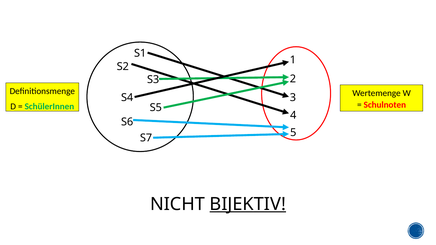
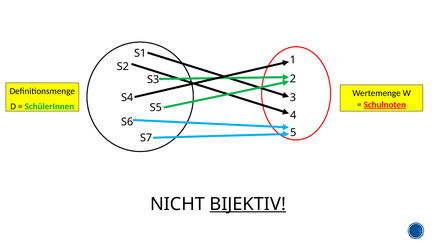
Schulnoten underline: none -> present (385, 105)
